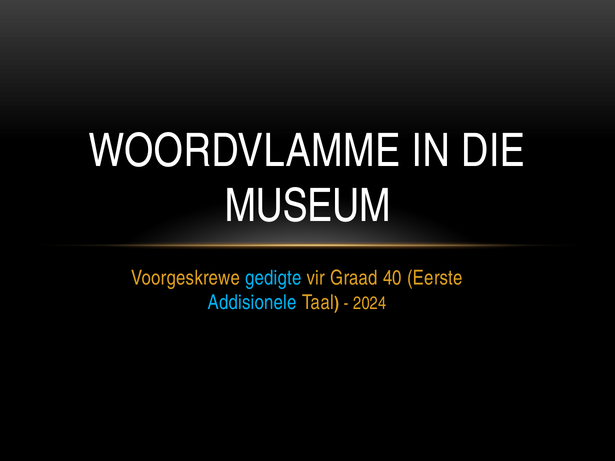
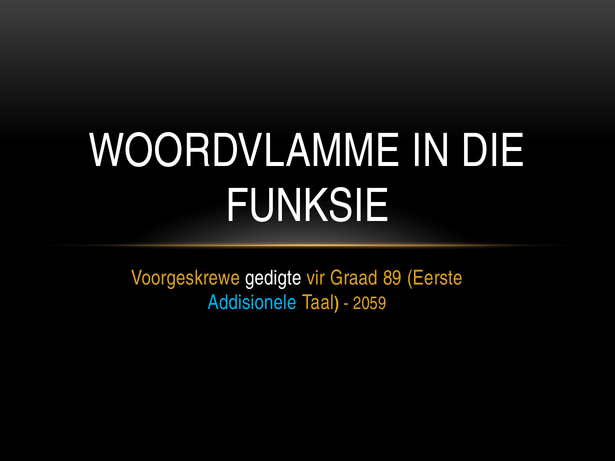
MUSEUM: MUSEUM -> FUNKSIE (307, 206)
gedigte colour: light blue -> white (273, 278)
40: 40 -> 89 (392, 278)
2024: 2024 -> 2059 (370, 304)
